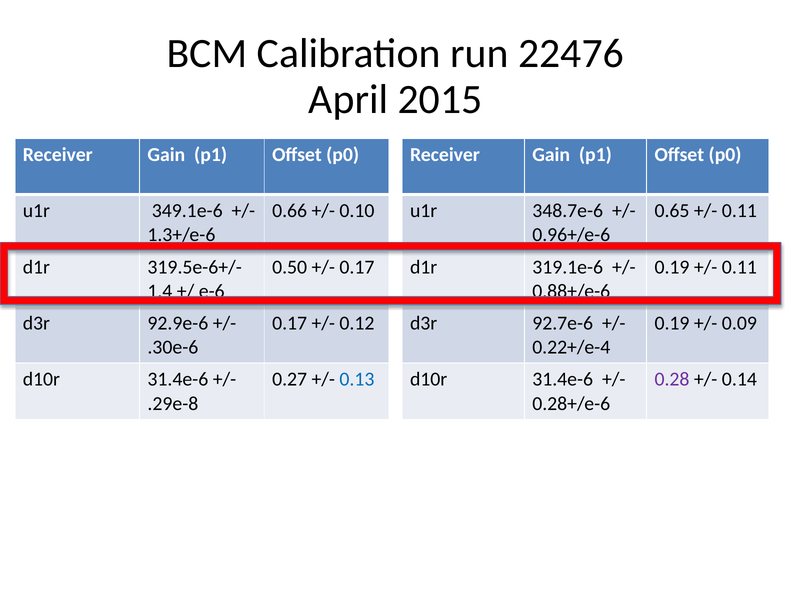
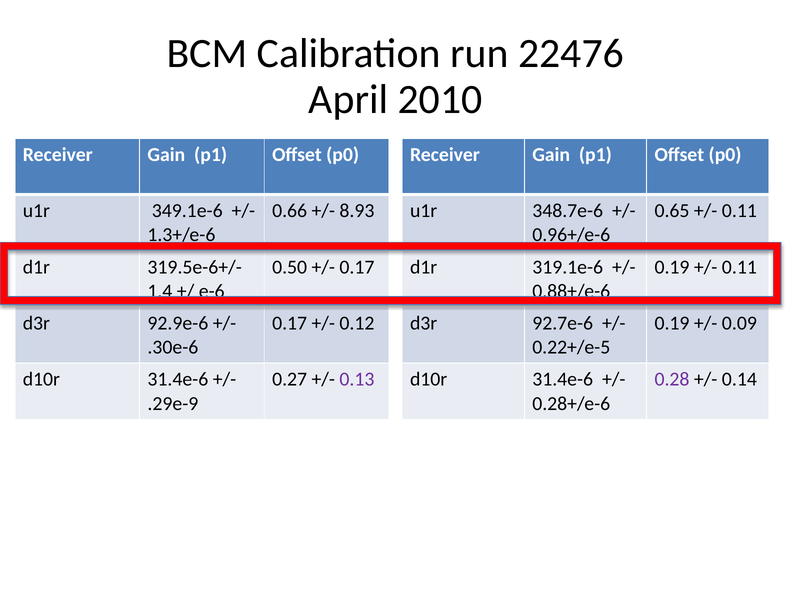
2015: 2015 -> 2010 (440, 100)
0.10: 0.10 -> 8.93 (357, 211)
0.22+/e-4: 0.22+/e-4 -> 0.22+/e-5 (571, 347)
0.13 colour: blue -> purple (357, 380)
.29e-8: .29e-8 -> .29e-9 (173, 404)
